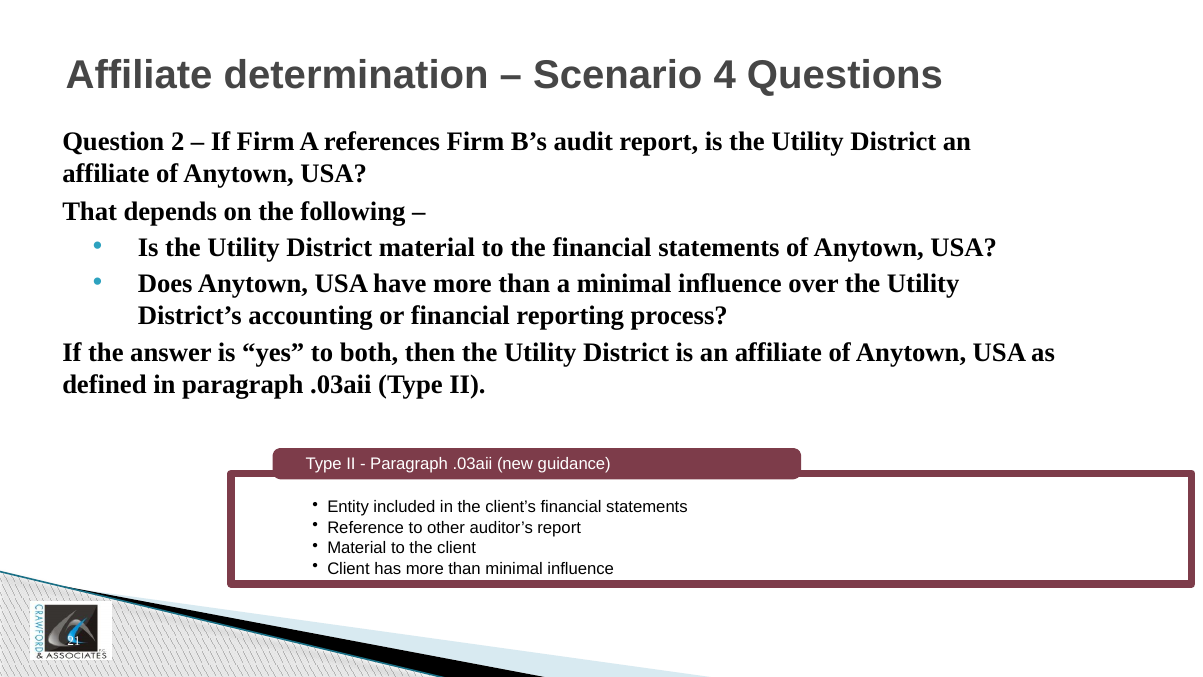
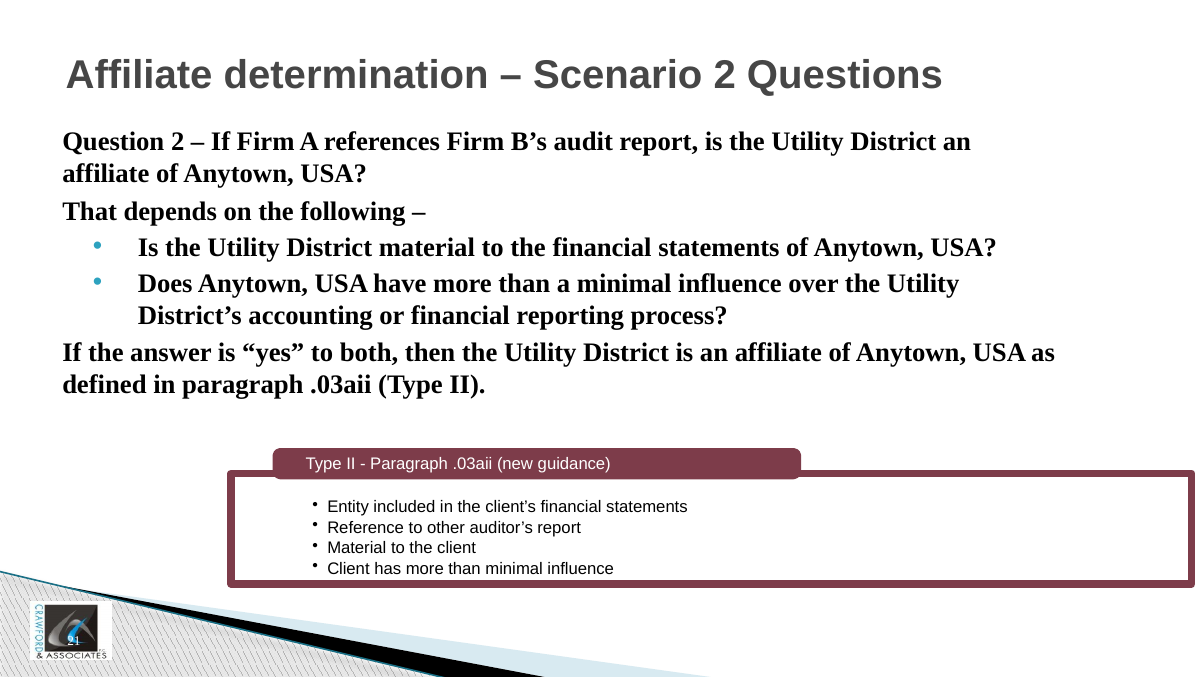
Scenario 4: 4 -> 2 (725, 75)
